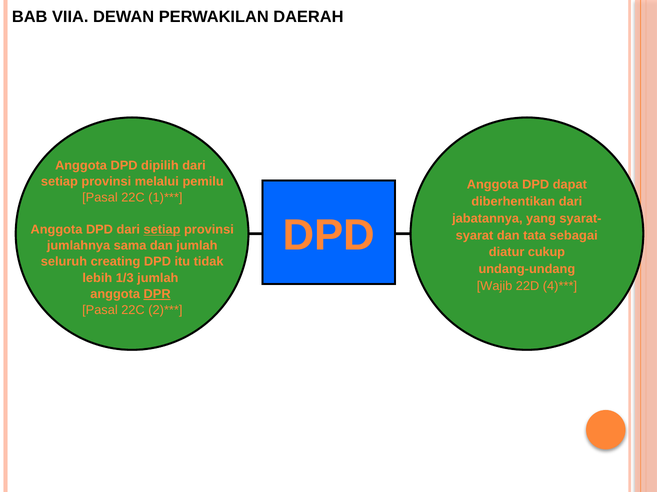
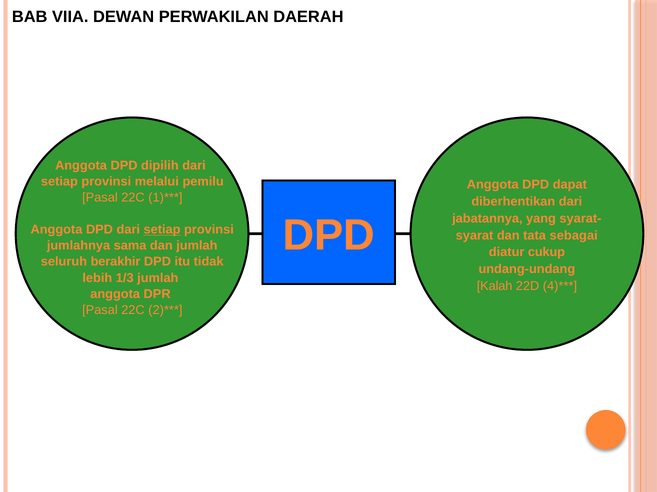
creating: creating -> berakhir (116, 262)
Wajib: Wajib -> Kalah (495, 286)
DPR underline: present -> none (157, 294)
